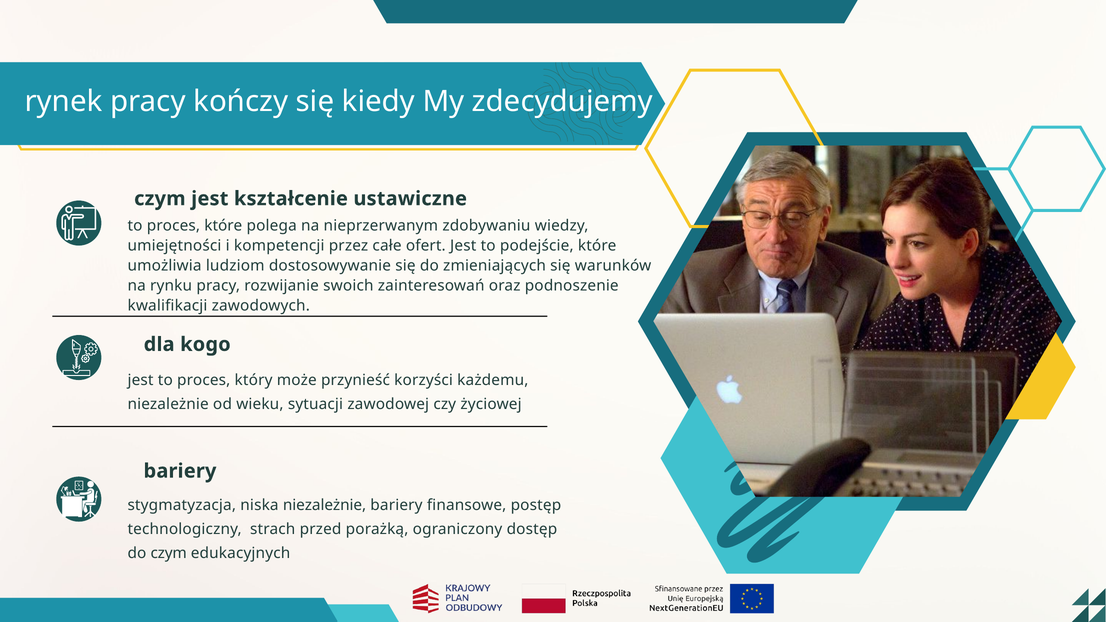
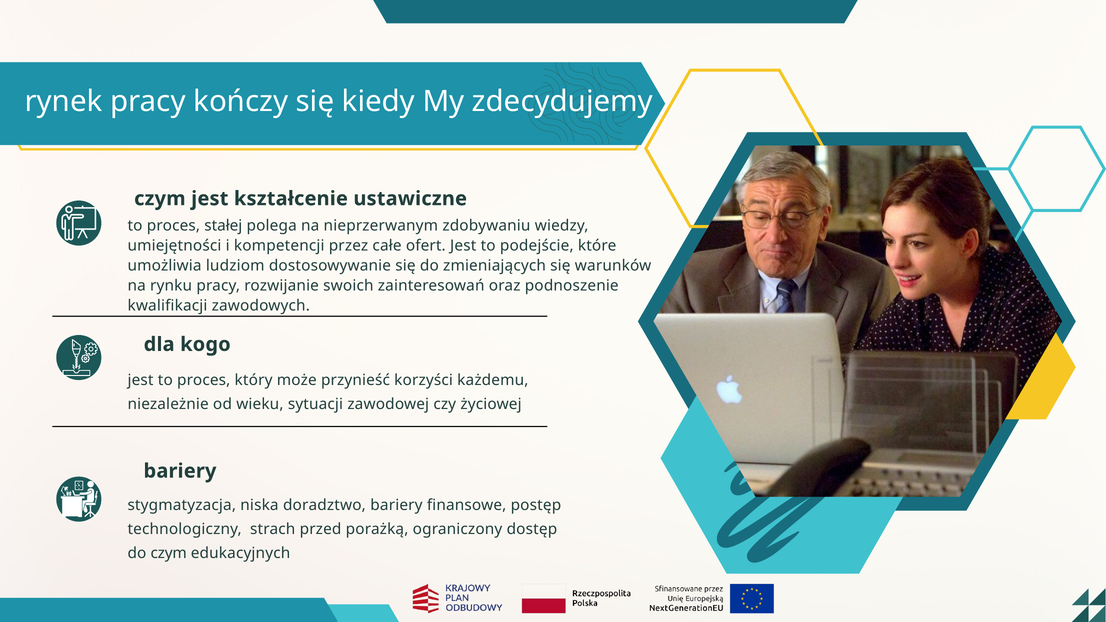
proces które: które -> stałej (223, 225)
niska niezależnie: niezależnie -> doradztwo (324, 505)
